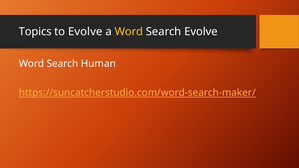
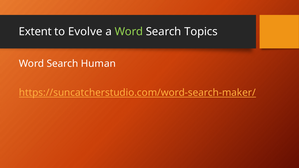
Topics: Topics -> Extent (35, 32)
Word colour: yellow -> light green (129, 32)
Search Evolve: Evolve -> Topics (201, 32)
